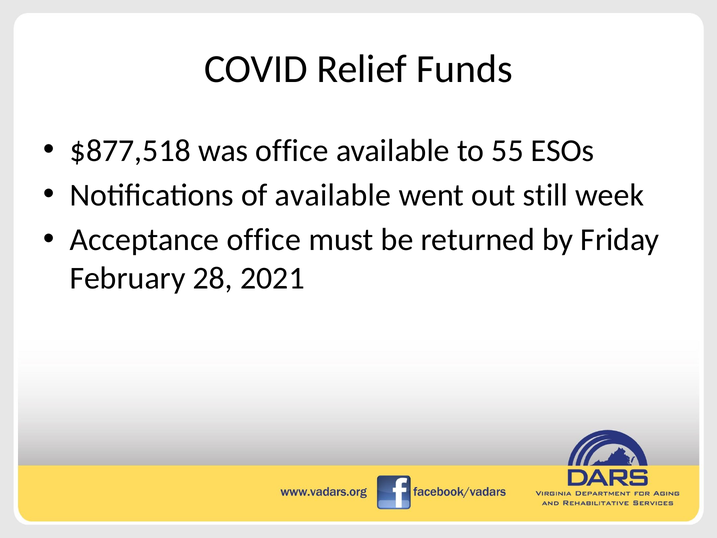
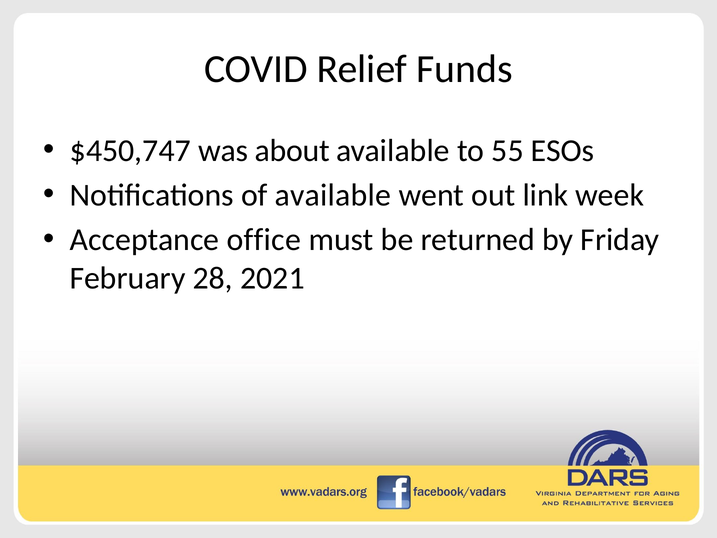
$877,518: $877,518 -> $450,747 (130, 150)
was office: office -> about (292, 150)
still: still -> link (546, 195)
